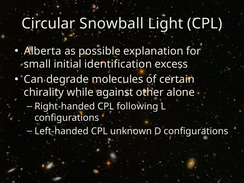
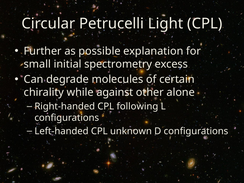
Snowball: Snowball -> Petrucelli (112, 24)
Alberta: Alberta -> Further (43, 51)
identification: identification -> spectrometry (118, 64)
